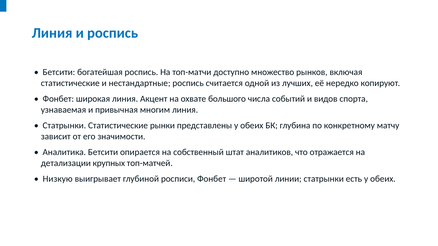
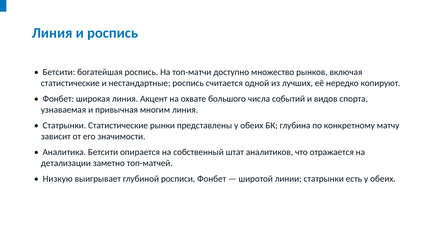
крупных: крупных -> заметно (109, 163)
